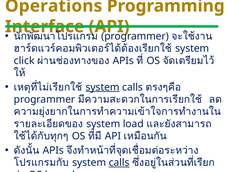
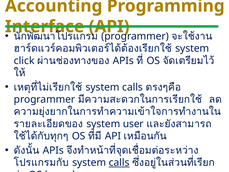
Operations: Operations -> Accounting (54, 6)
system underline: present -> none (103, 87)
load: load -> user (133, 124)
